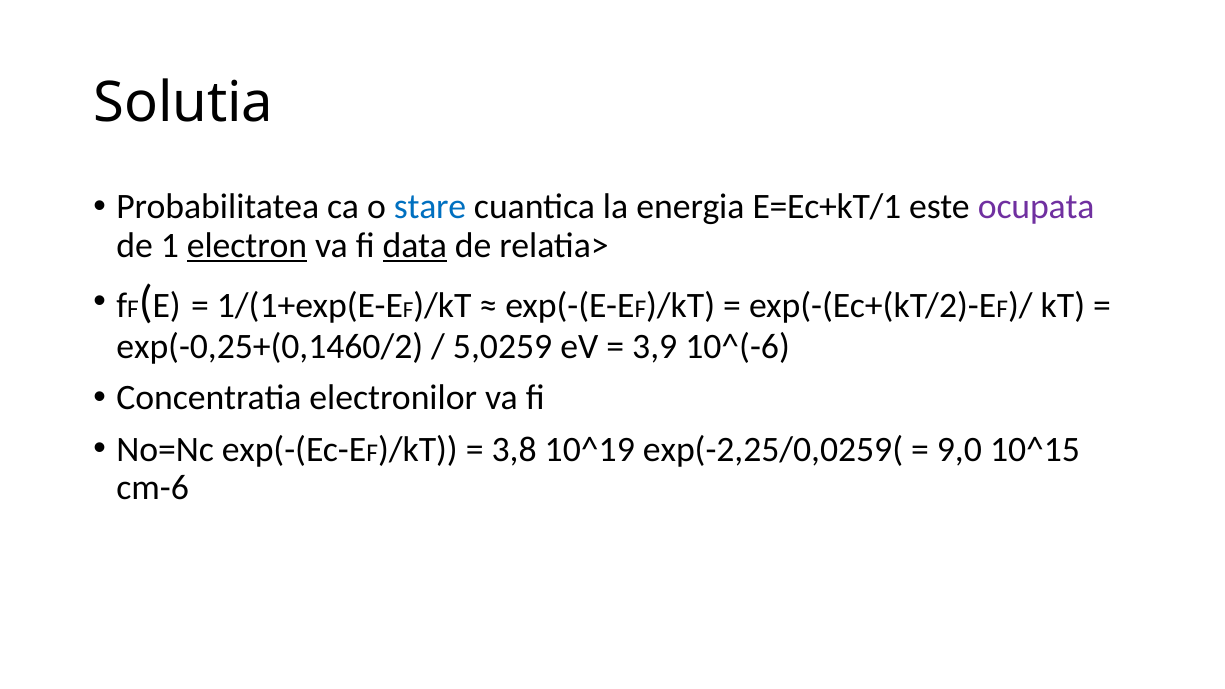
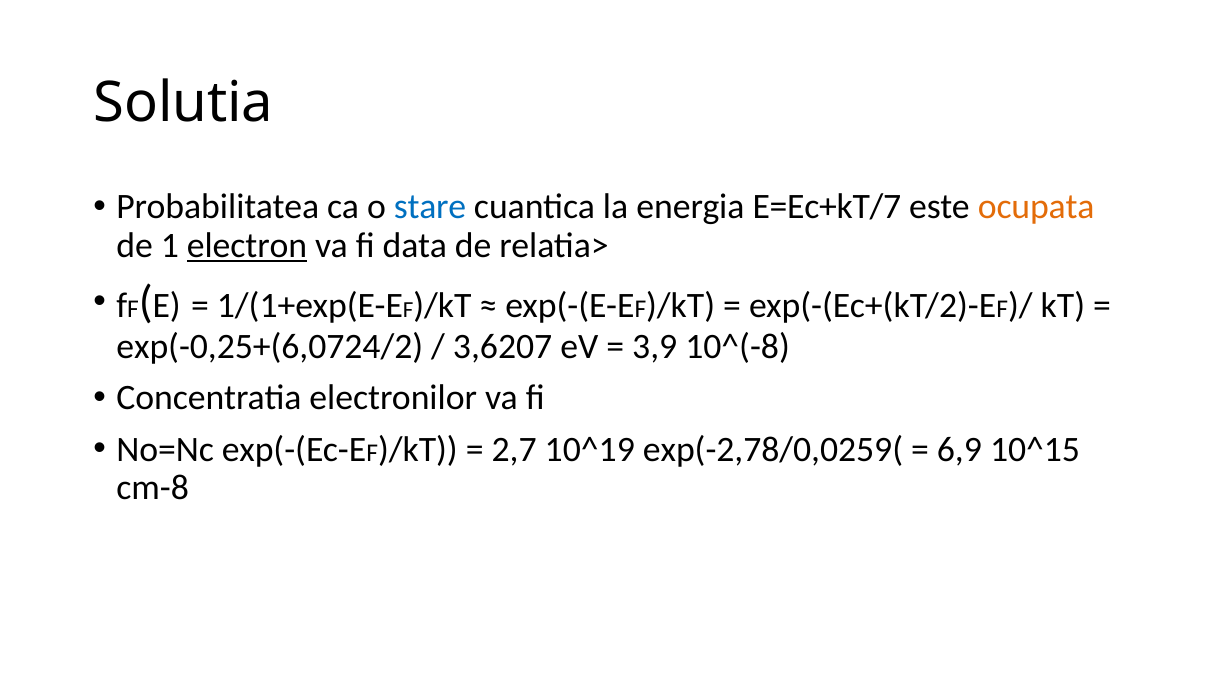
E=Ec+kT/1: E=Ec+kT/1 -> E=Ec+kT/7 (827, 207)
ocupata colour: purple -> orange (1036, 207)
data underline: present -> none (415, 246)
exp(-0,25+(0,1460/2: exp(-0,25+(0,1460/2 -> exp(-0,25+(6,0724/2 (270, 347)
5,0259: 5,0259 -> 3,6207 (503, 347)
10^(-6: 10^(-6 -> 10^(-8 (738, 347)
3,8: 3,8 -> 2,7 (514, 449)
exp(-2,25/0,0259(: exp(-2,25/0,0259( -> exp(-2,78/0,0259( (773, 449)
9,0: 9,0 -> 6,9 (959, 449)
cm-6: cm-6 -> cm-8 (153, 488)
